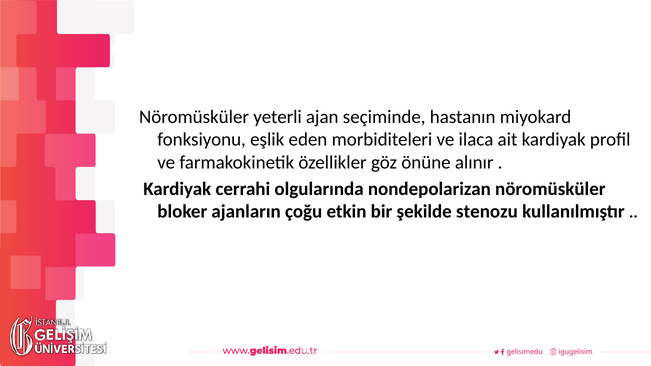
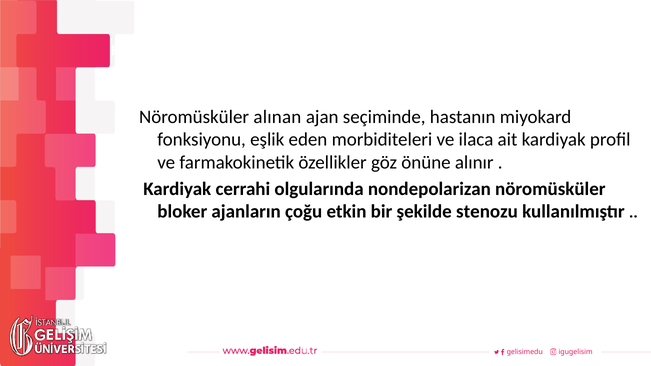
yeterli: yeterli -> alınan (277, 117)
